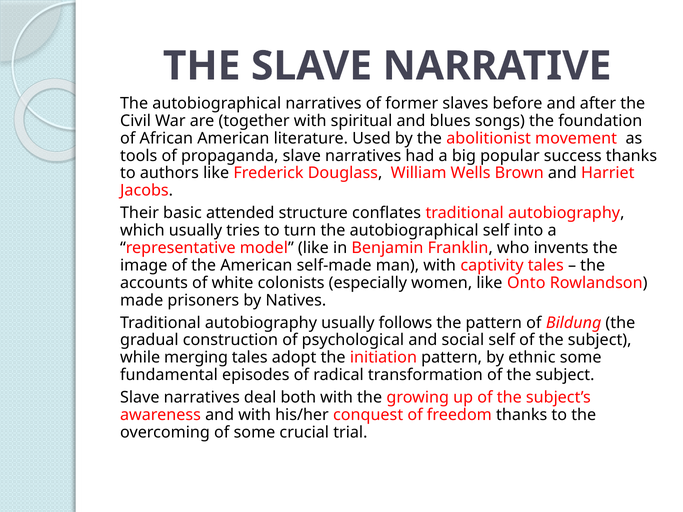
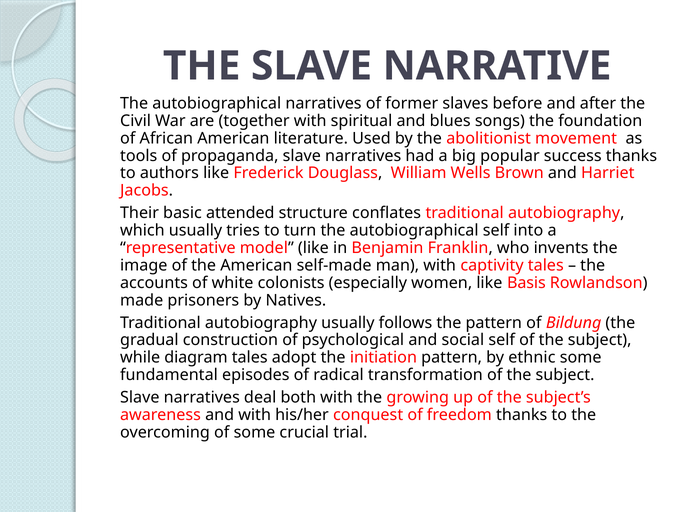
Onto: Onto -> Basis (526, 283)
merging: merging -> diagram (196, 358)
